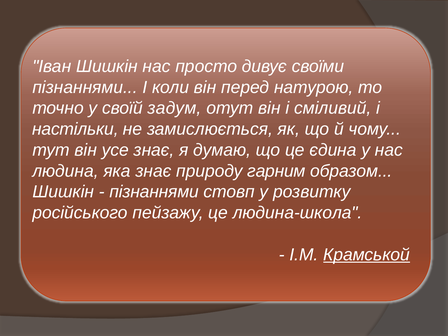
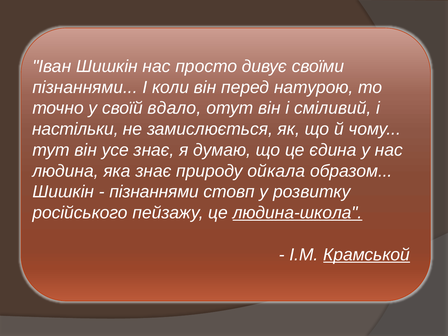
задум: задум -> вдало (174, 108)
гарним: гарним -> ойкала (276, 171)
людина-школа underline: none -> present (298, 213)
